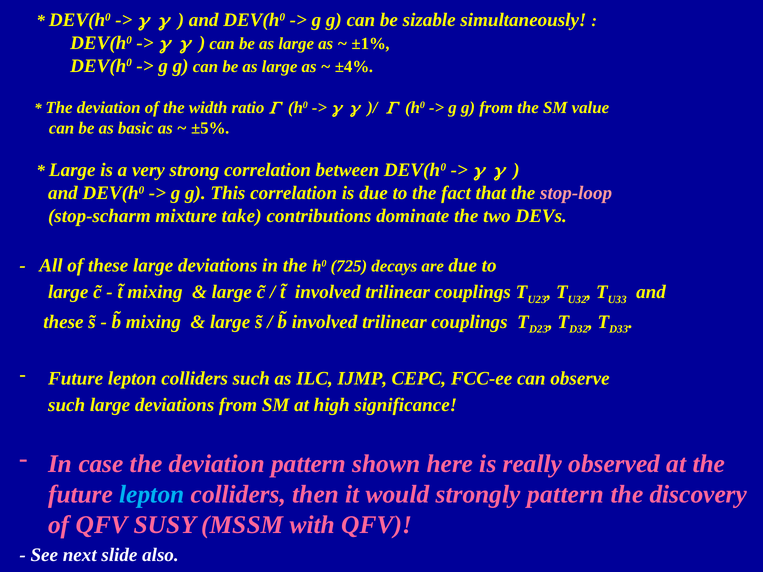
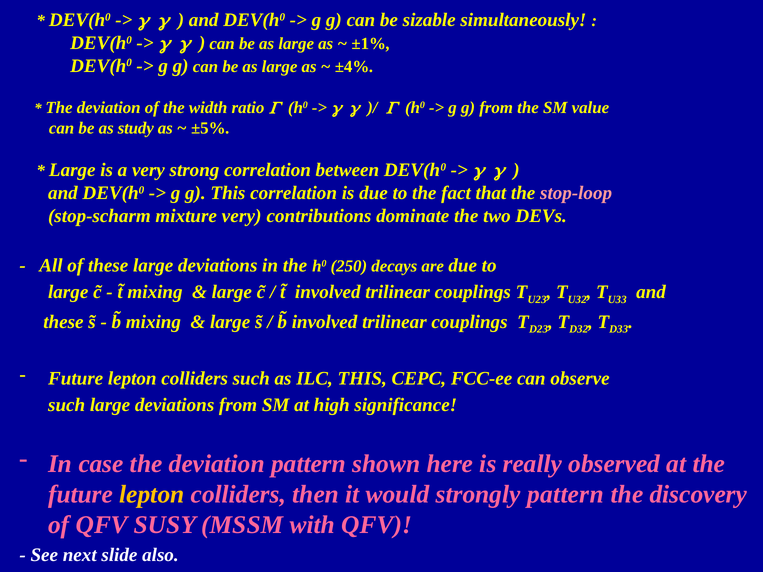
basic: basic -> study (136, 128)
mixture take: take -> very (242, 216)
725: 725 -> 250 (349, 266)
ILC IJMP: IJMP -> THIS (362, 379)
lepton colour: light blue -> yellow (152, 495)
